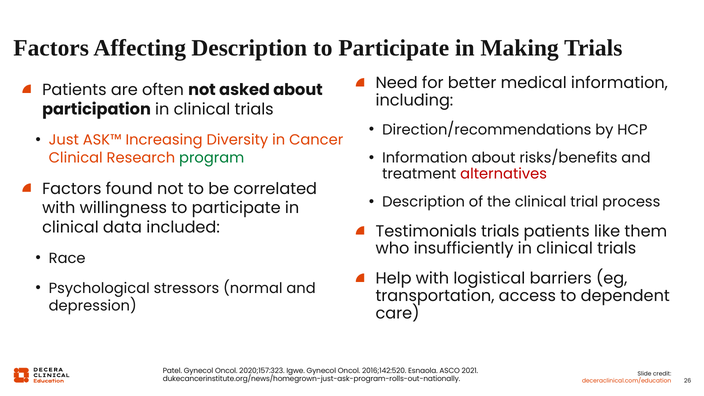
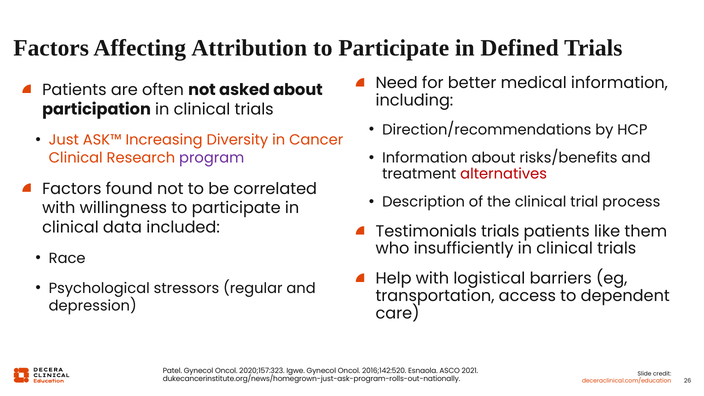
Affecting Description: Description -> Attribution (249, 48)
Making: Making -> Defined (520, 48)
program colour: green -> purple (212, 158)
normal: normal -> regular (253, 288)
